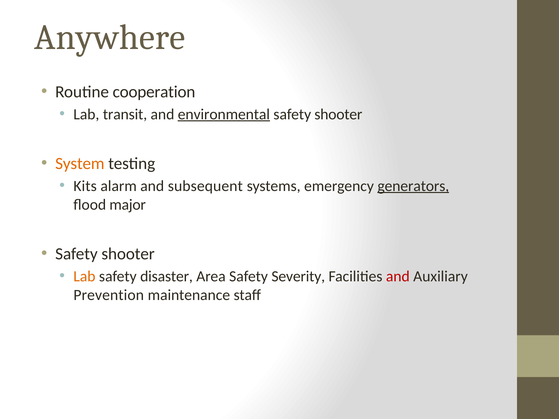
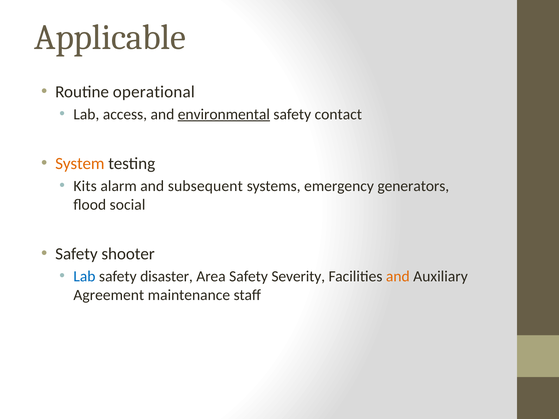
Anywhere: Anywhere -> Applicable (110, 37)
cooperation: cooperation -> operational (154, 92)
transit: transit -> access (125, 114)
shooter: shooter -> contact (338, 114)
generators underline: present -> none (413, 186)
major: major -> social (128, 205)
Lab colour: orange -> blue (84, 276)
and colour: red -> orange (398, 276)
Prevention: Prevention -> Agreement (109, 295)
